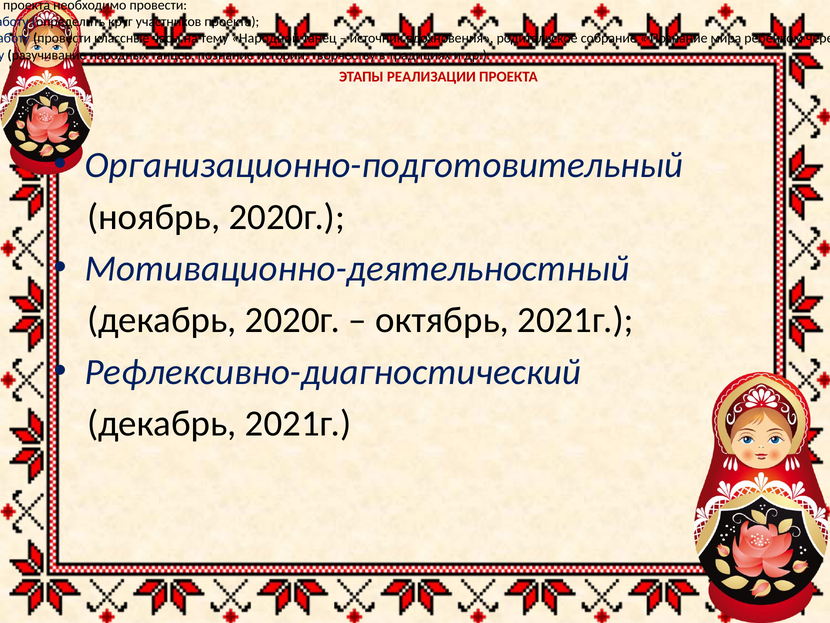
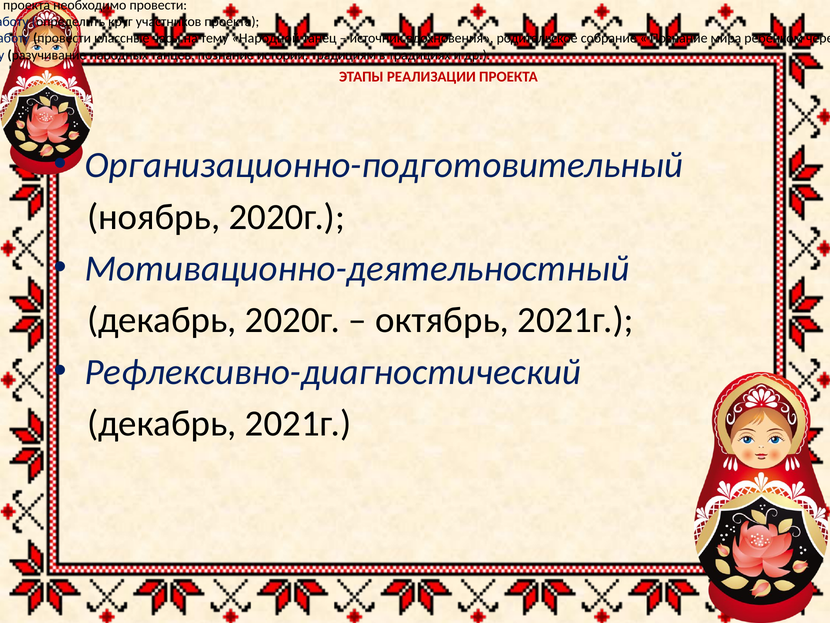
творчеству: творчеству -> традициям (344, 55)
